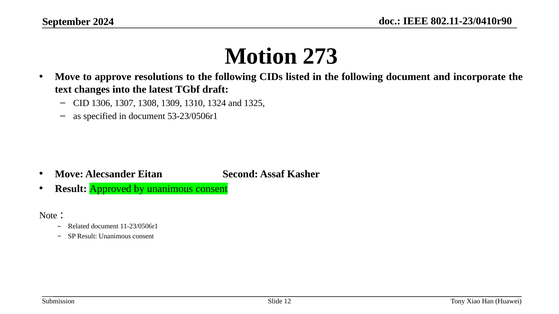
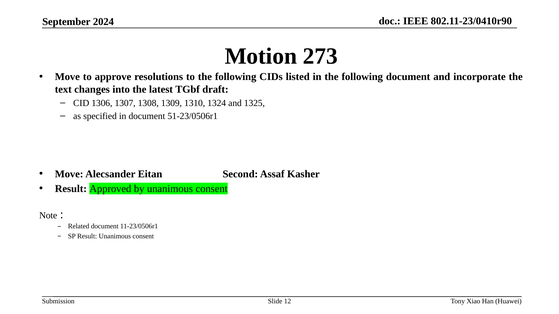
53-23/0506r1: 53-23/0506r1 -> 51-23/0506r1 (193, 116)
